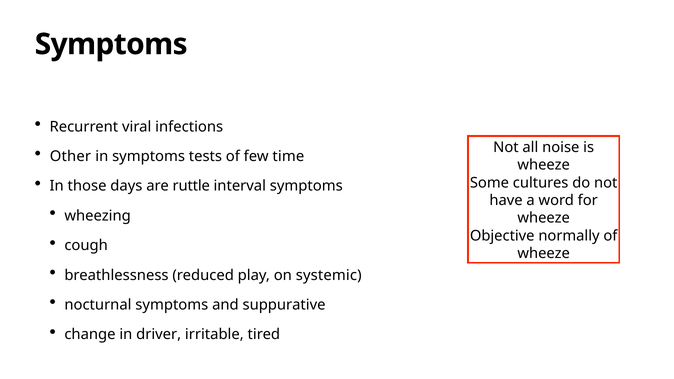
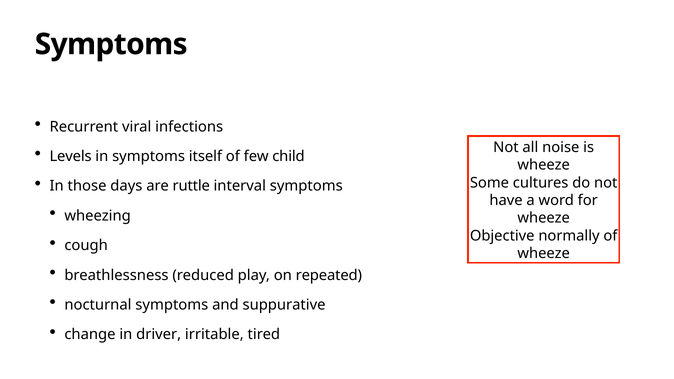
Other: Other -> Levels (71, 156)
tests: tests -> itself (205, 156)
time: time -> child (288, 156)
systemic: systemic -> repeated (329, 275)
